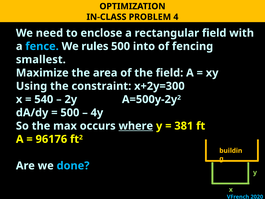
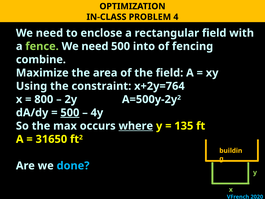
fence colour: light blue -> light green (42, 46)
rules: rules -> need (95, 46)
smallest: smallest -> combine (41, 60)
x+2y=300: x+2y=300 -> x+2y=764 (159, 86)
540: 540 -> 800 (44, 99)
500 underline: none -> present (70, 113)
381: 381 -> 135 (184, 126)
96176: 96176 -> 31650 (51, 139)
